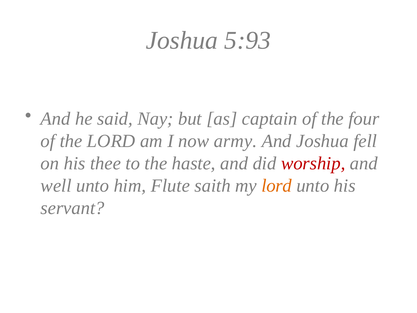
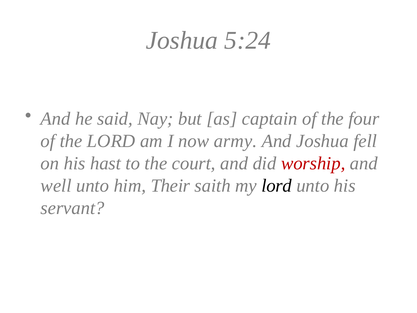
5:93: 5:93 -> 5:24 (248, 40)
thee: thee -> hast (106, 163)
haste: haste -> court (194, 163)
Flute: Flute -> Their (170, 185)
lord colour: orange -> black (277, 185)
